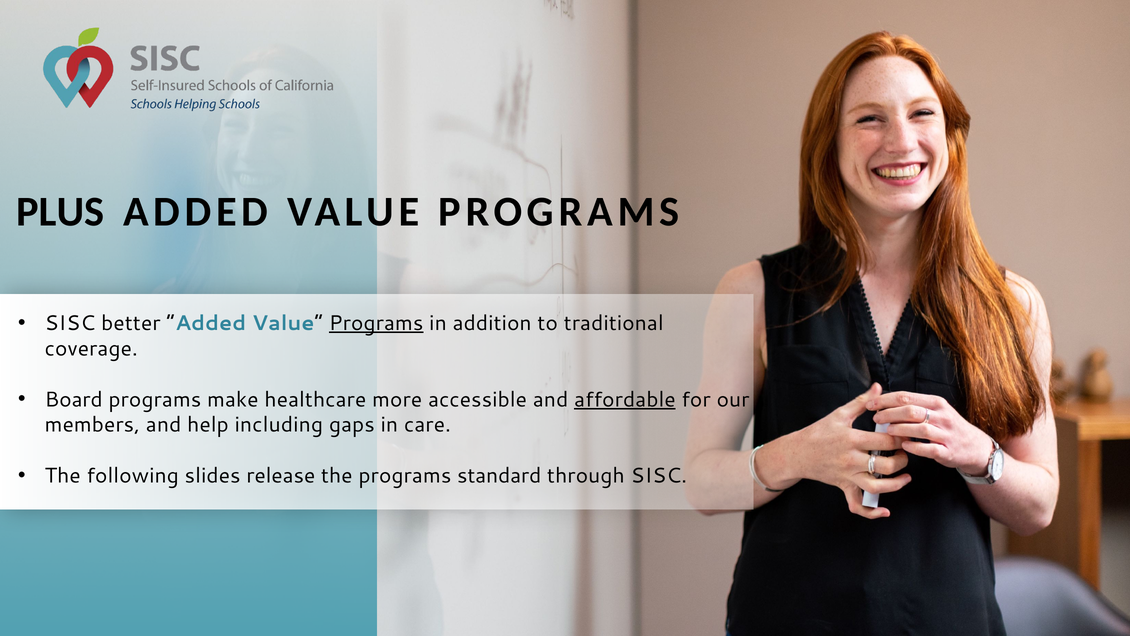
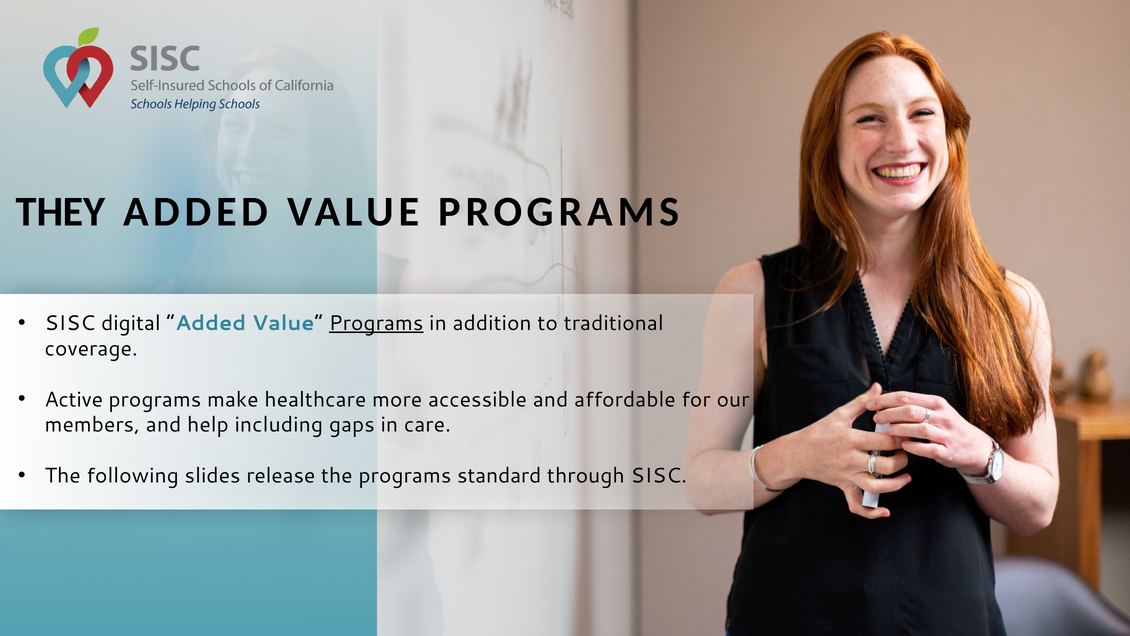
PLUS: PLUS -> THEY (60, 211)
better: better -> digital (131, 323)
Board: Board -> Active (74, 399)
affordable underline: present -> none (625, 399)
